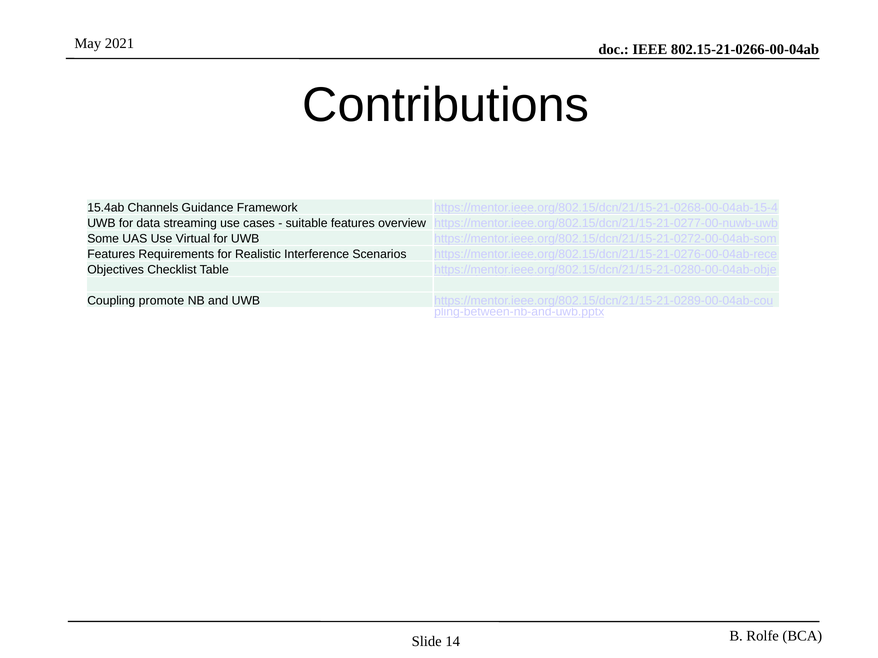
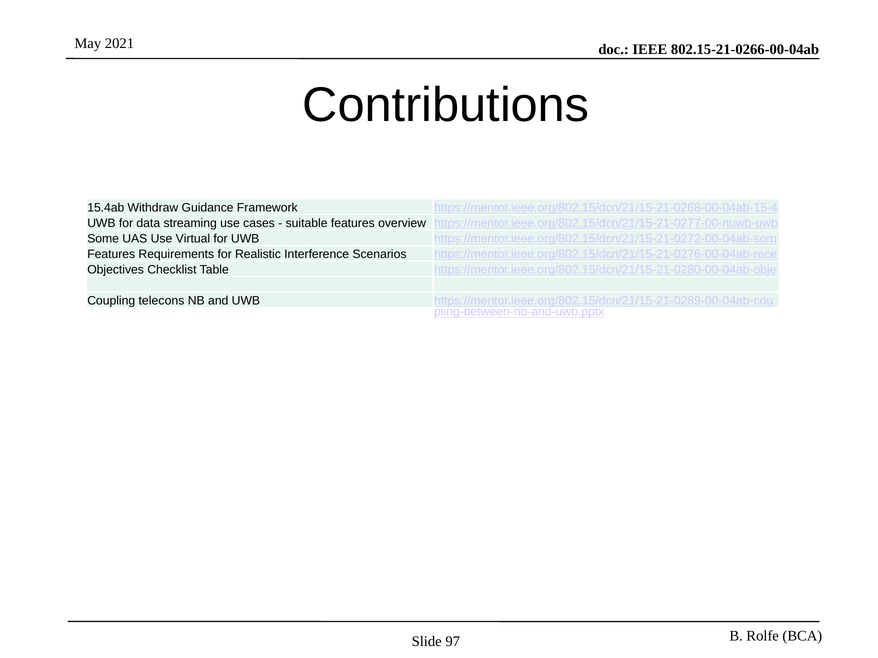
Channels: Channels -> Withdraw (153, 208)
promote: promote -> telecons (161, 301)
14: 14 -> 97 (453, 642)
